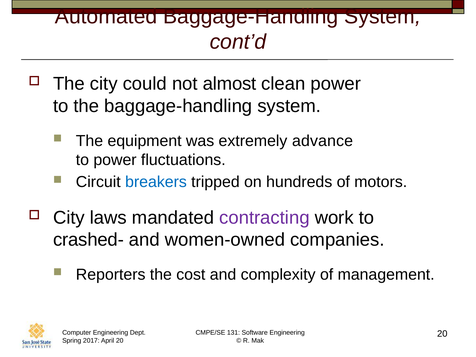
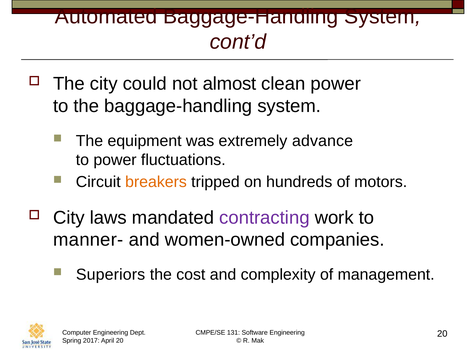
breakers colour: blue -> orange (156, 182)
crashed-: crashed- -> manner- (88, 240)
Reporters: Reporters -> Superiors (111, 275)
